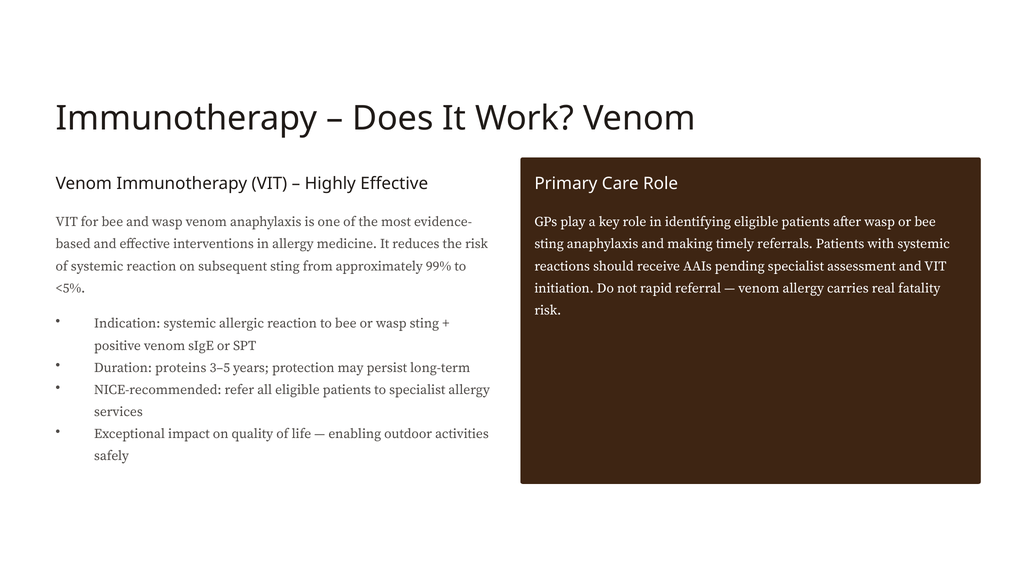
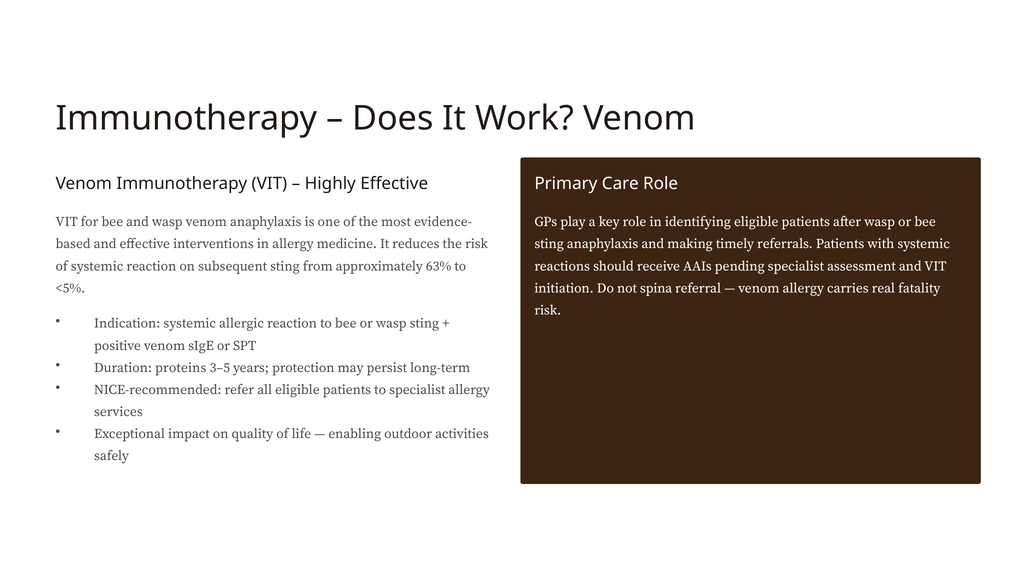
99%: 99% -> 63% (439, 266)
rapid: rapid -> spina (656, 288)
